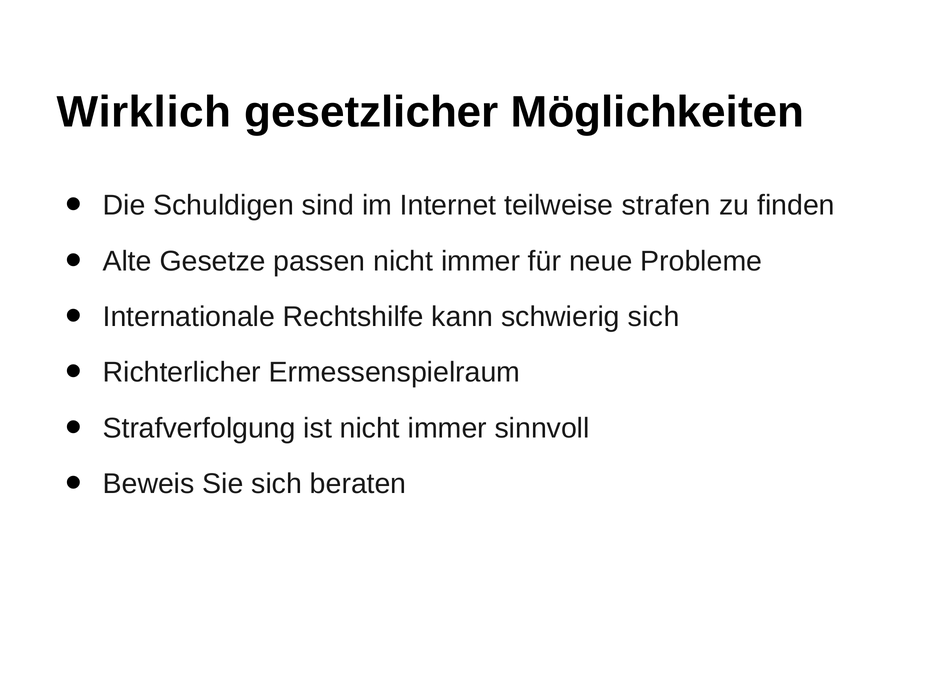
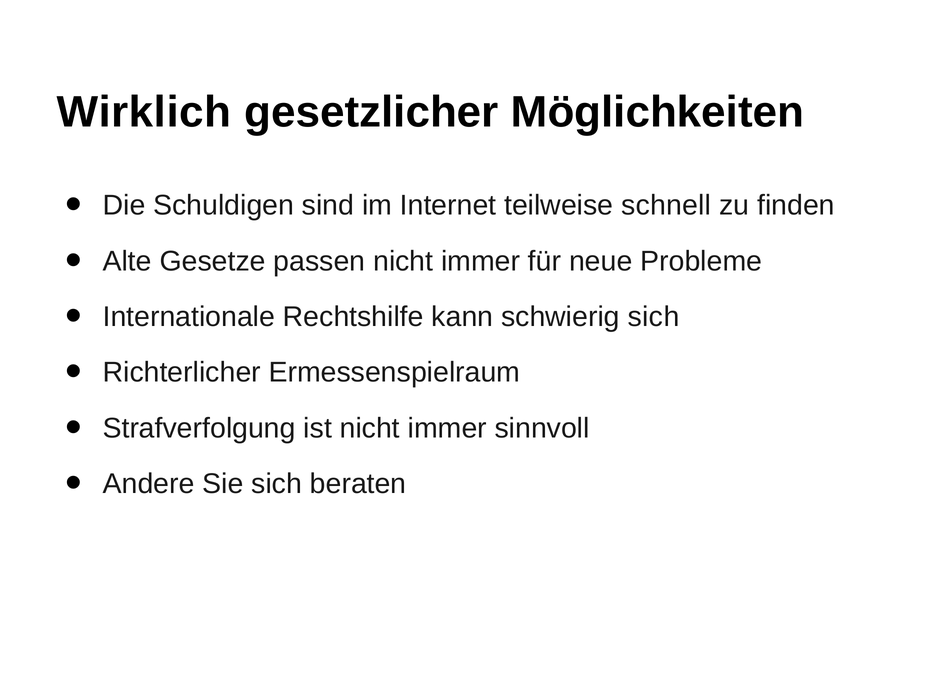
strafen: strafen -> schnell (666, 206)
Beweis: Beweis -> Andere (149, 484)
